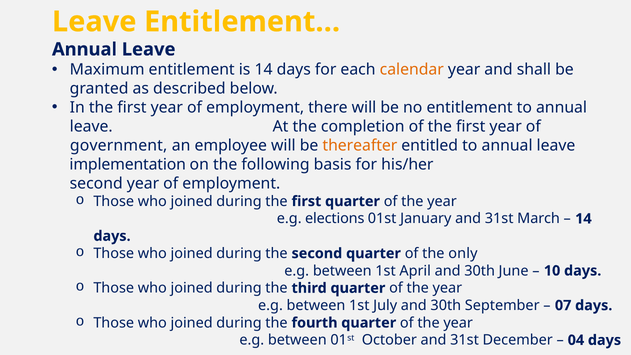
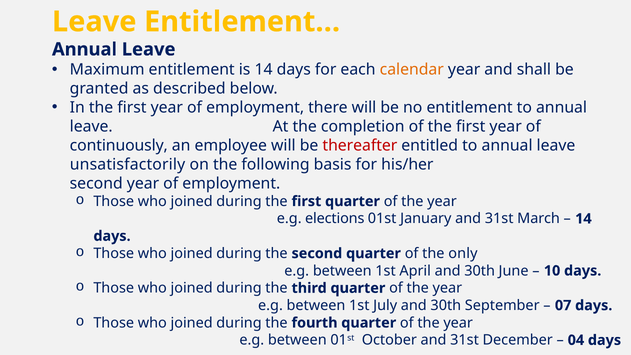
government: government -> continuously (119, 145)
thereafter colour: orange -> red (360, 145)
implementation: implementation -> unsatisfactorily (128, 164)
